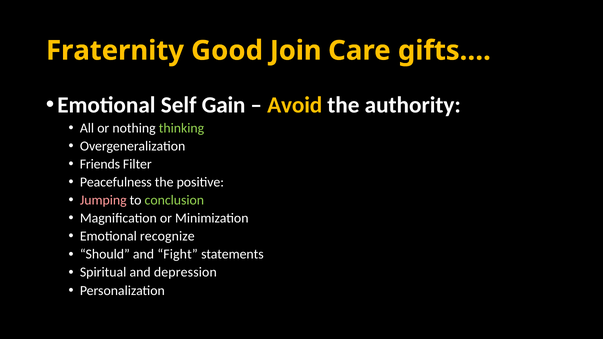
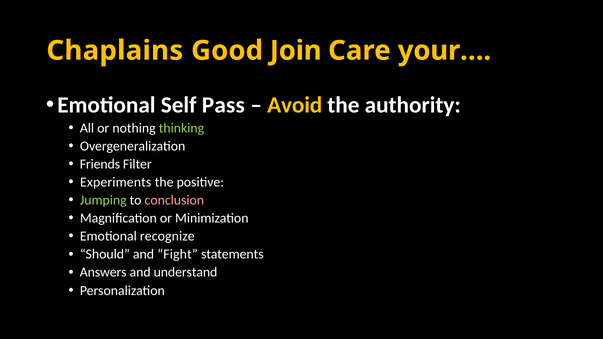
Fraternity: Fraternity -> Chaplains (115, 51)
gifts…: gifts… -> your… (444, 51)
Gain: Gain -> Pass (223, 105)
Peacefulness: Peacefulness -> Experiments (116, 182)
Jumping colour: pink -> light green (103, 200)
conclusion colour: light green -> pink (174, 200)
Spiritual: Spiritual -> Answers (103, 273)
depression: depression -> understand (185, 273)
